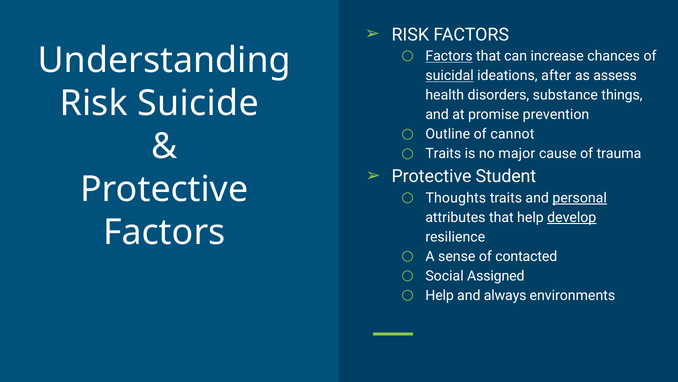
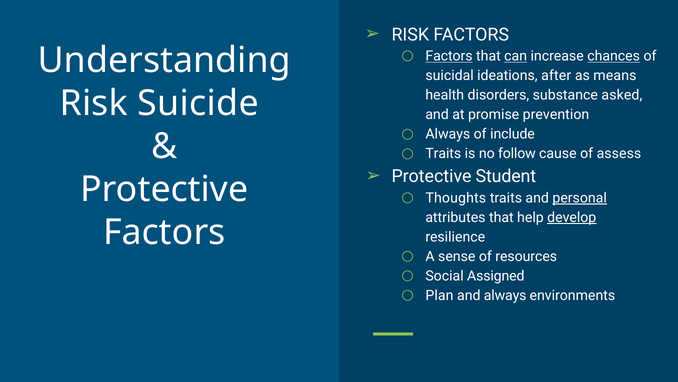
can underline: none -> present (516, 56)
chances underline: none -> present (614, 56)
suicidal underline: present -> none (450, 75)
assess: assess -> means (615, 75)
things: things -> asked (622, 95)
Outline: Outline -> Always (448, 134)
cannot: cannot -> include (513, 134)
major: major -> follow (517, 153)
trauma: trauma -> assess (619, 153)
contacted: contacted -> resources (526, 256)
Help: Help -> Plan (439, 295)
